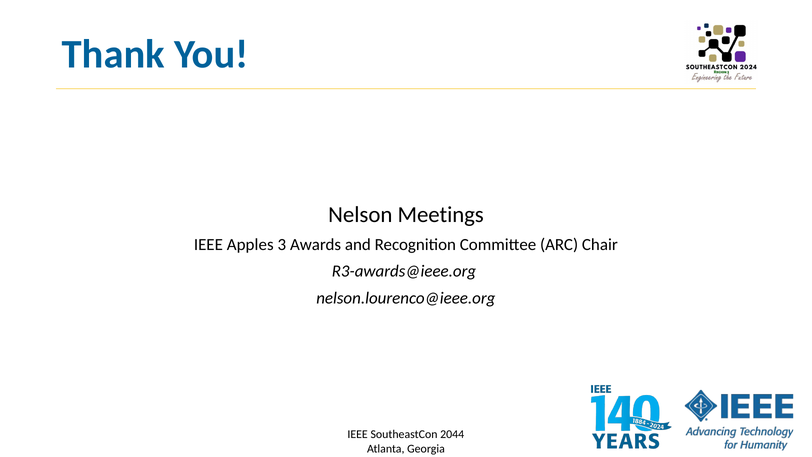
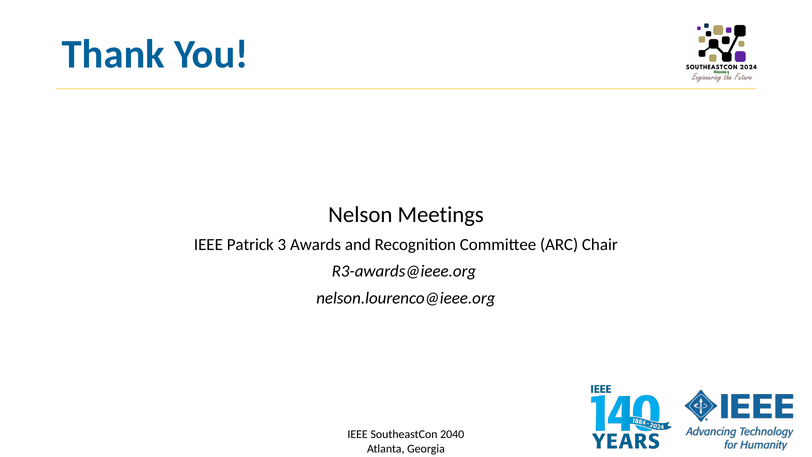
Apples: Apples -> Patrick (250, 244)
2044: 2044 -> 2040 (452, 434)
